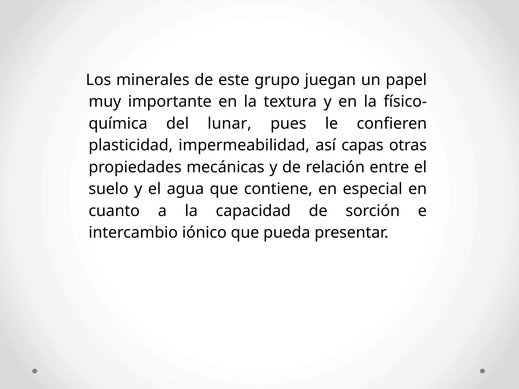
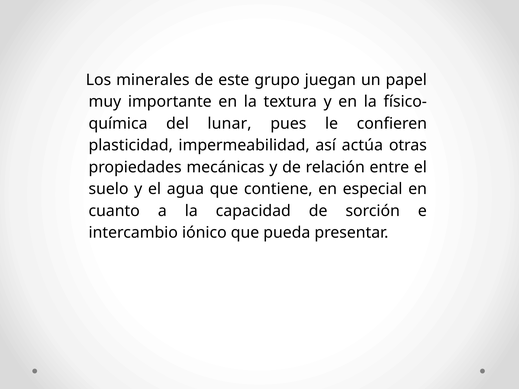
capas: capas -> actúa (362, 145)
